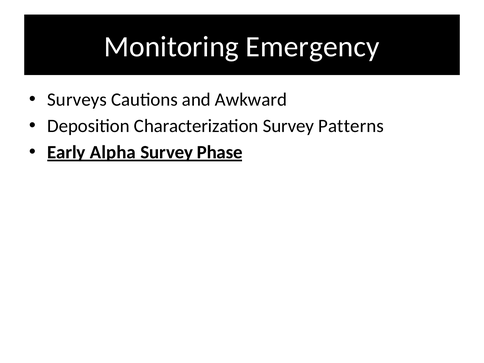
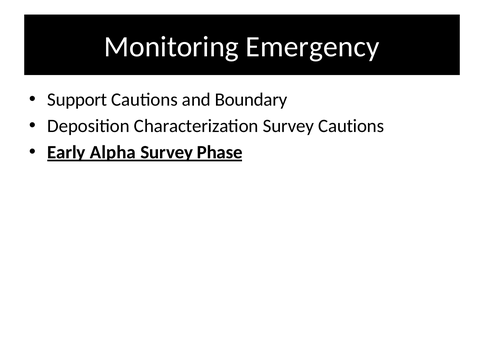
Surveys: Surveys -> Support (77, 100)
Awkward: Awkward -> Boundary (251, 100)
Survey Patterns: Patterns -> Cautions (351, 126)
